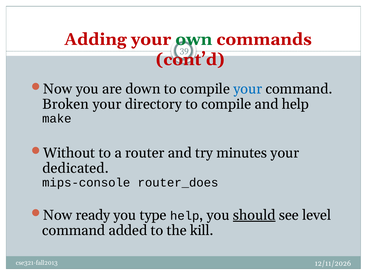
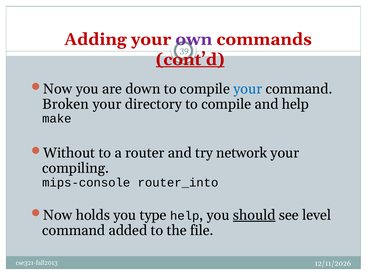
own colour: green -> purple (194, 39)
cont’d underline: none -> present (190, 60)
minutes: minutes -> network (242, 153)
dedicated: dedicated -> compiling (76, 168)
router_does: router_does -> router_into (178, 183)
ready: ready -> holds (93, 215)
kill: kill -> file (202, 231)
